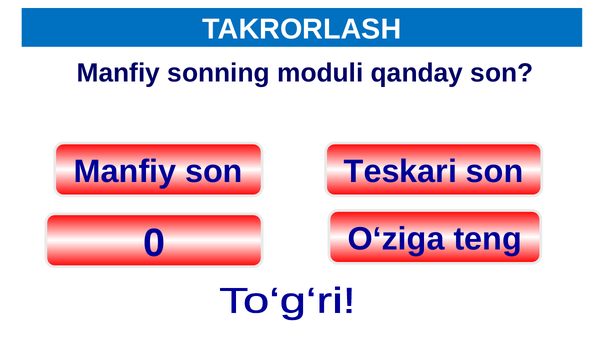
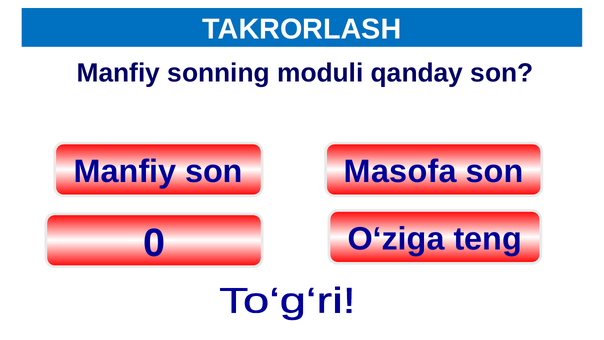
Teskari: Teskari -> Masofa (400, 172)
